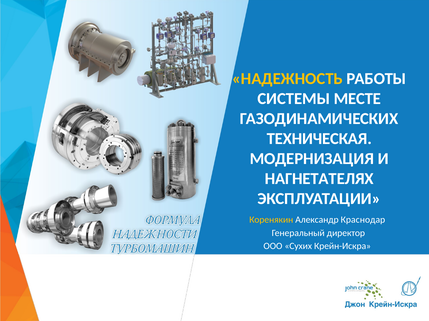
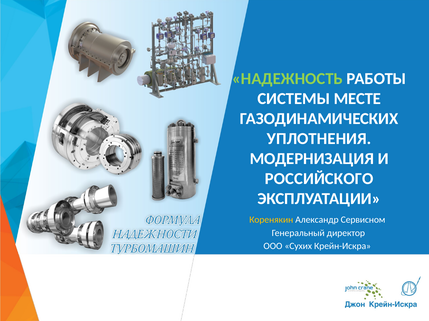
НАДЕЖНОСТЬ colour: yellow -> light green (287, 79)
ТЕХНИЧЕСКАЯ: ТЕХНИЧЕСКАЯ -> УПЛОТНЕНИЯ (319, 139)
НАГНЕТАТЕЛЯХ: НАГНЕТАТЕЛЯХ -> РОССИЙСКОГО (319, 179)
Краснодар: Краснодар -> Сервисном (363, 220)
